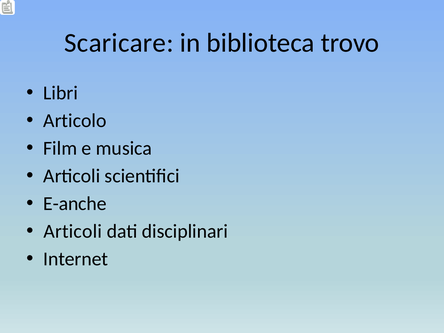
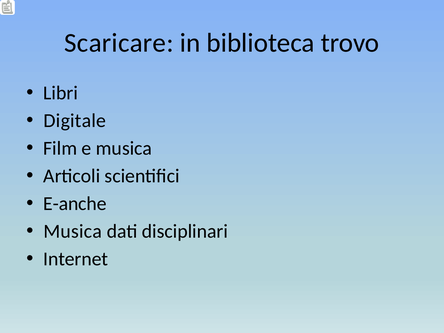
Articolo: Articolo -> Digitale (75, 121)
Articoli: Articoli -> Musica (73, 231)
